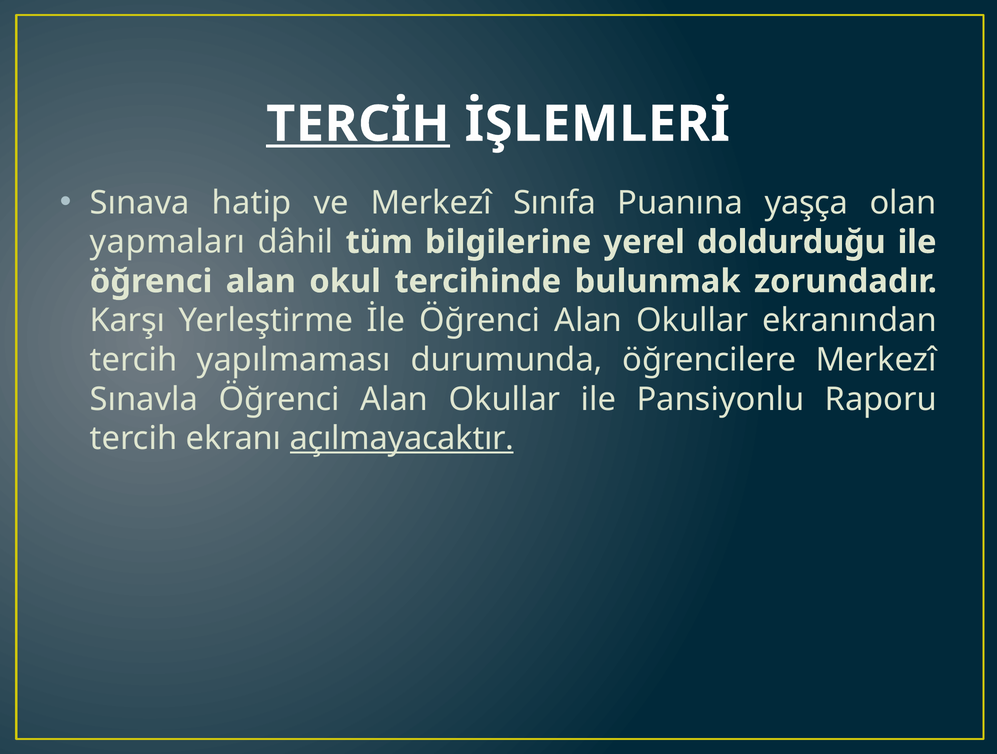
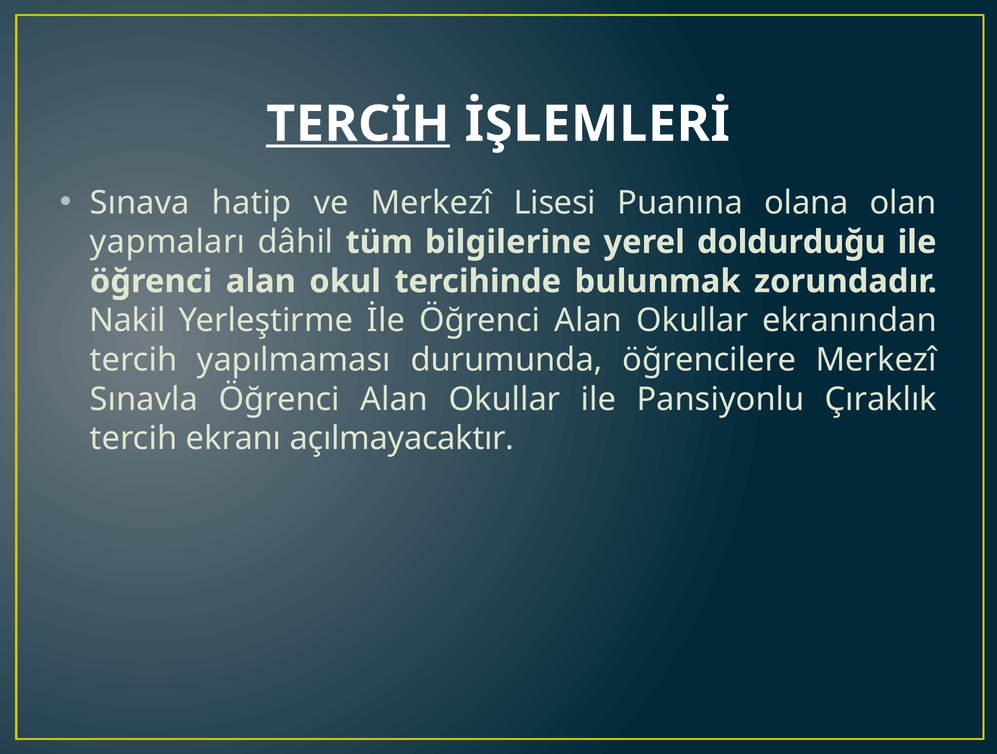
Sınıfa: Sınıfa -> Lisesi (555, 203)
yaşça: yaşça -> olana (806, 203)
Karşı: Karşı -> Nakil (128, 320)
Raporu: Raporu -> Çıraklık (881, 399)
açılmayacaktır underline: present -> none (402, 438)
